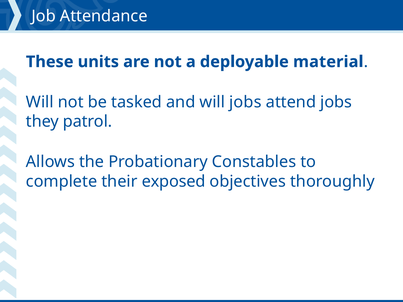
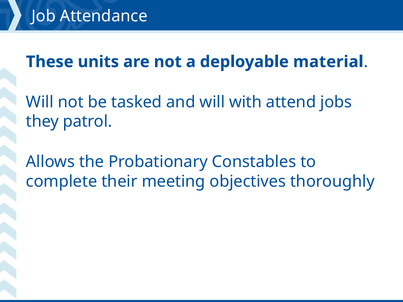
will jobs: jobs -> with (246, 102)
exposed: exposed -> meeting (173, 182)
